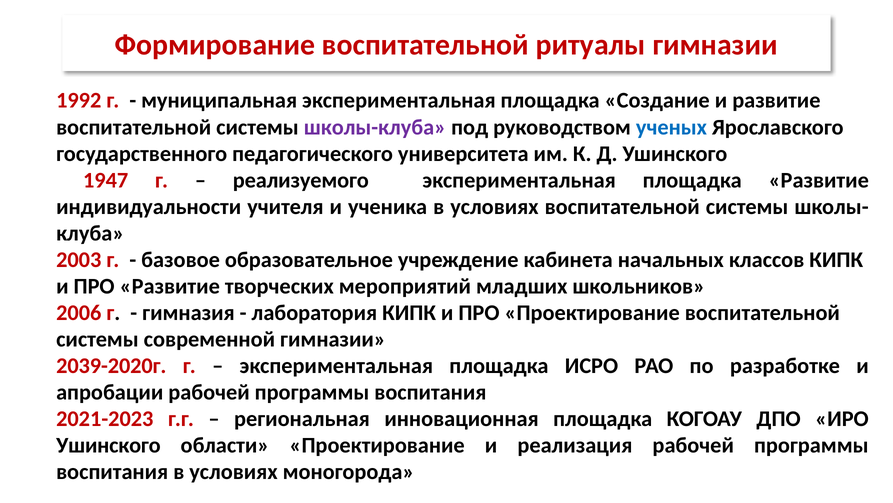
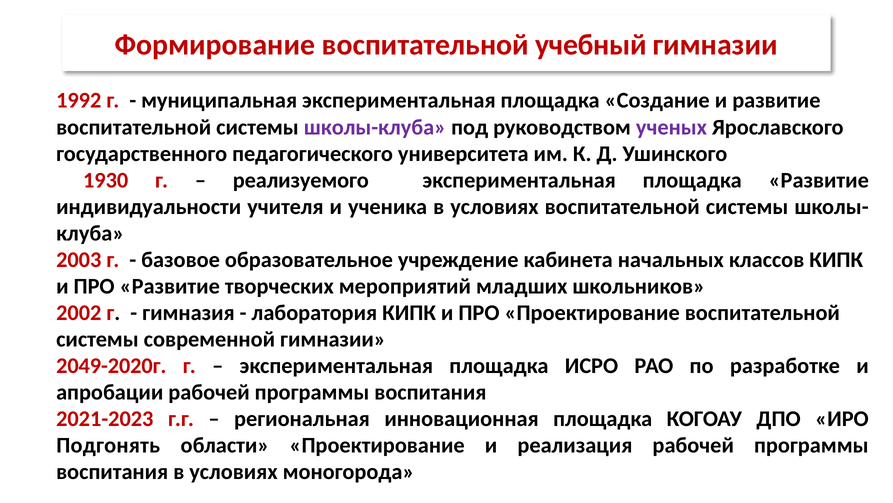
ритуалы: ритуалы -> учебный (591, 45)
ученых colour: blue -> purple (671, 127)
1947: 1947 -> 1930 (106, 180)
2006: 2006 -> 2002 (79, 312)
2039-2020г: 2039-2020г -> 2049-2020г (111, 365)
Ушинского: Ушинского -> Подгонять (108, 445)
